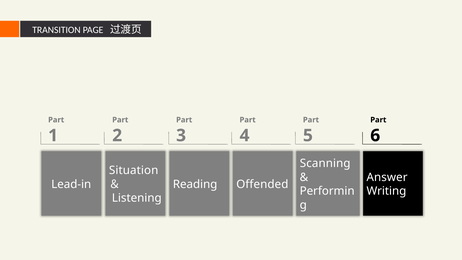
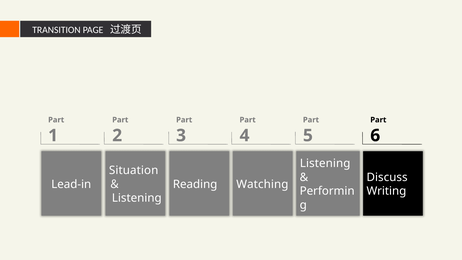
Scanning: Scanning -> Listening (325, 163)
Answer: Answer -> Discuss (387, 177)
Offended: Offended -> Watching (262, 184)
